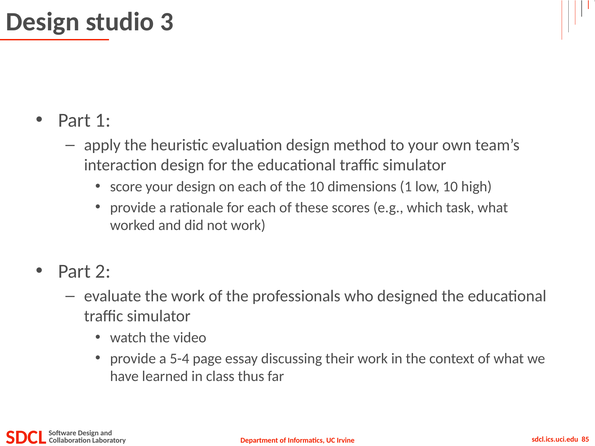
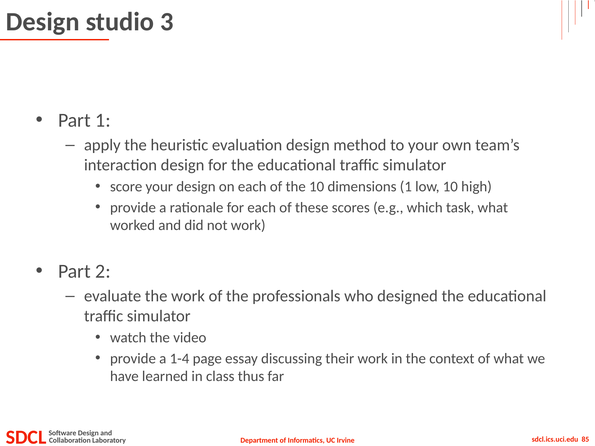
5-4: 5-4 -> 1-4 (180, 359)
